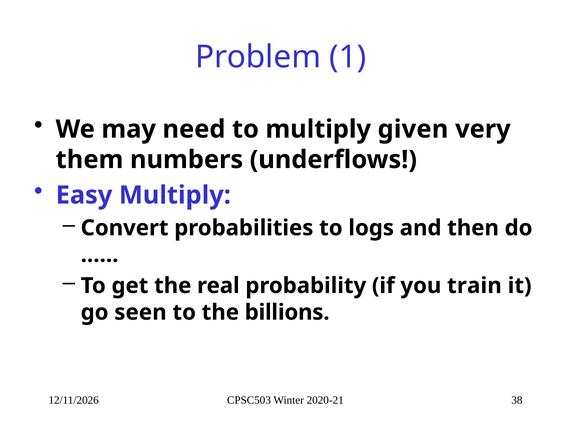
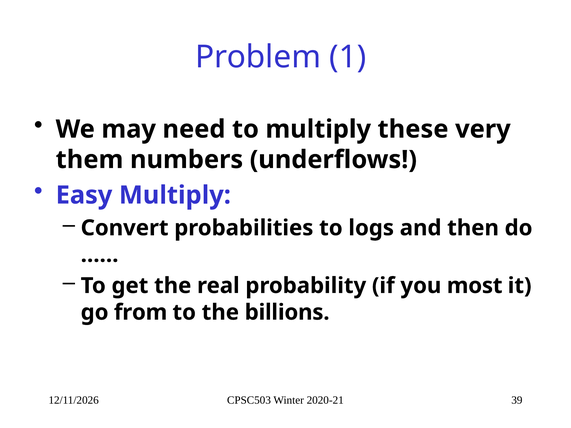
given: given -> these (413, 129)
train: train -> most (475, 286)
seen: seen -> from (141, 313)
38: 38 -> 39 (517, 400)
